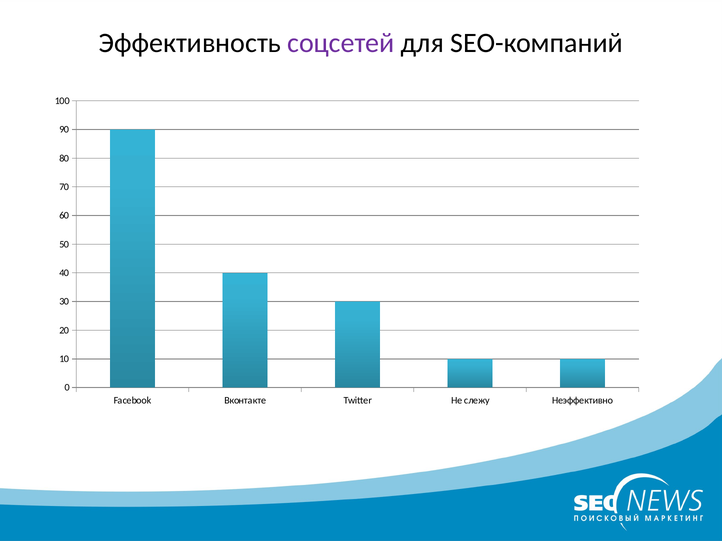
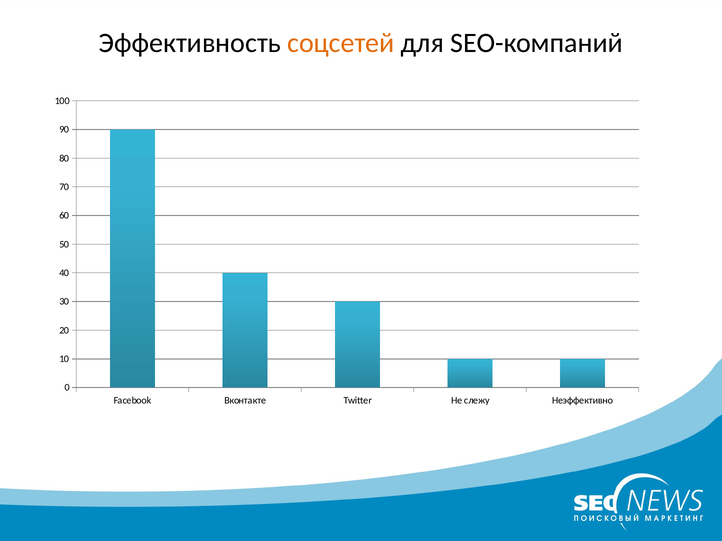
соцсетей colour: purple -> orange (341, 43)
